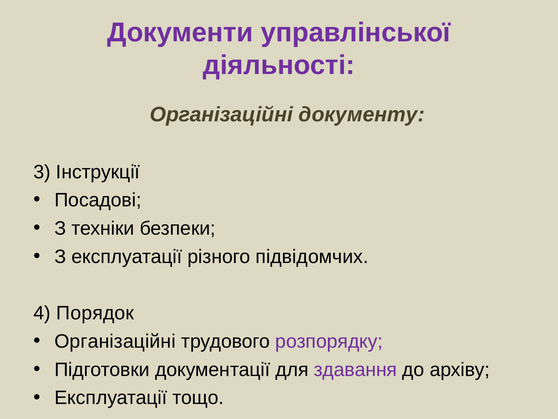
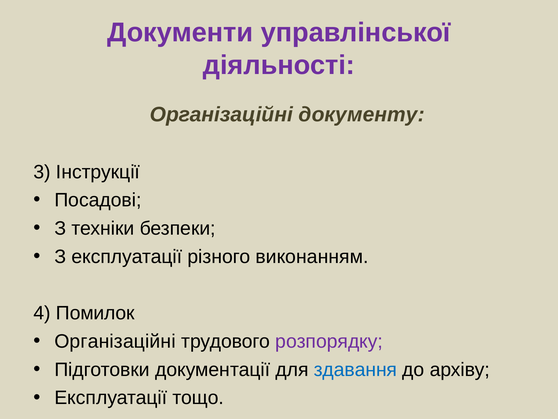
підвідомчих: підвідомчих -> виконанням (312, 256)
Порядок: Порядок -> Помилок (95, 313)
здавання colour: purple -> blue (355, 369)
